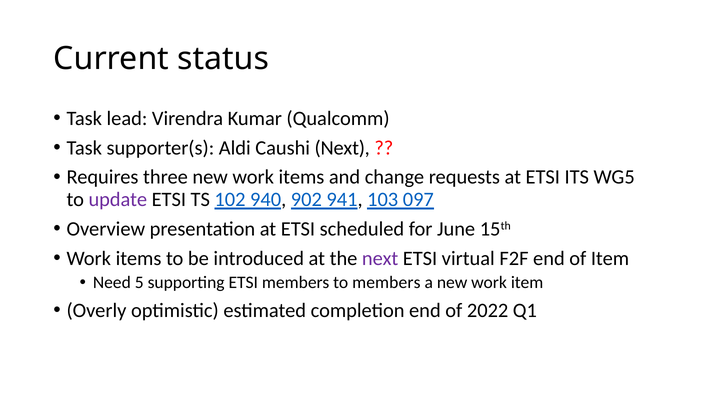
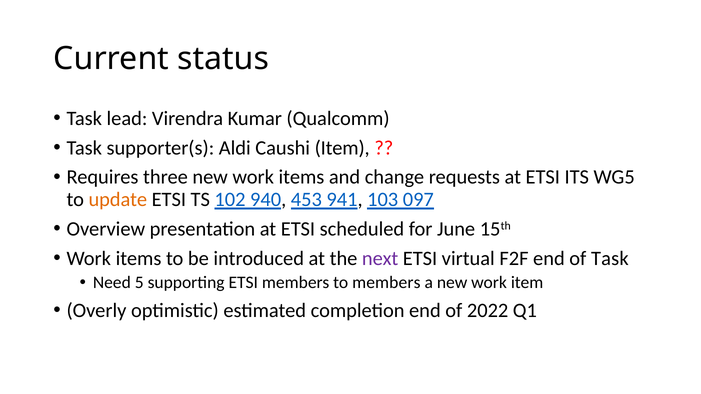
Caushi Next: Next -> Item (342, 148)
update colour: purple -> orange (118, 200)
902: 902 -> 453 (306, 200)
of Item: Item -> Task (610, 259)
